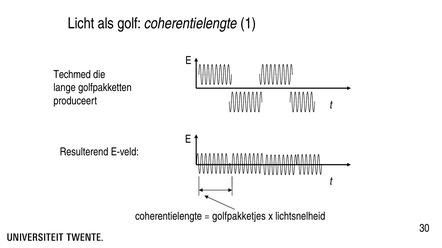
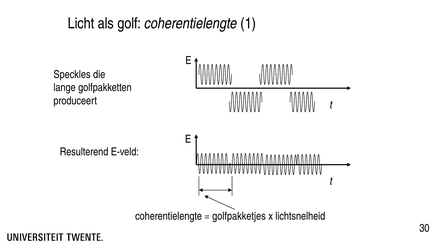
Techmed: Techmed -> Speckles (72, 75)
